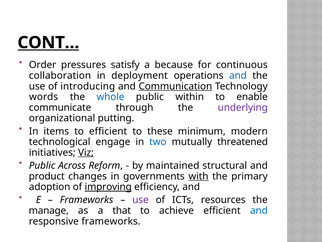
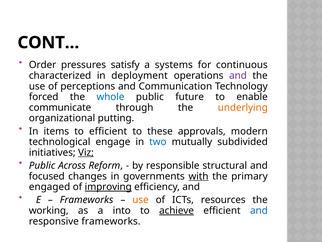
CONT… underline: present -> none (48, 42)
because: because -> systems (174, 65)
collaboration: collaboration -> characterized (60, 75)
and colour: blue -> purple (238, 75)
introducing: introducing -> perceptions (88, 86)
Communication underline: present -> none (175, 86)
words: words -> forced (44, 97)
within: within -> future (190, 97)
underlying colour: purple -> orange (243, 107)
minimum: minimum -> approvals (202, 131)
threatened: threatened -> subdivided (243, 142)
maintained: maintained -> responsible (173, 165)
product: product -> focused (47, 176)
adoption: adoption -> engaged (50, 187)
use colour: purple -> orange (140, 200)
manage: manage -> working (49, 210)
that: that -> into (122, 210)
achieve underline: none -> present (177, 210)
